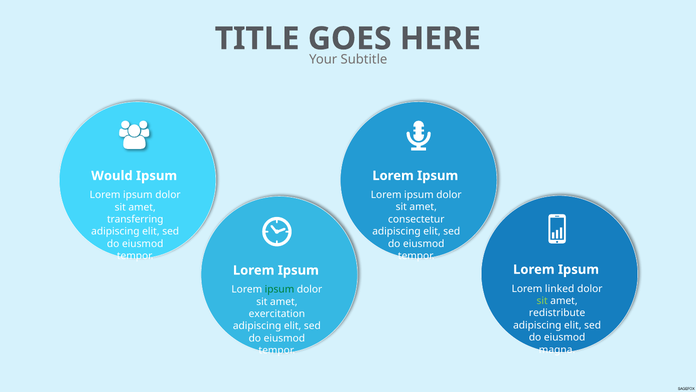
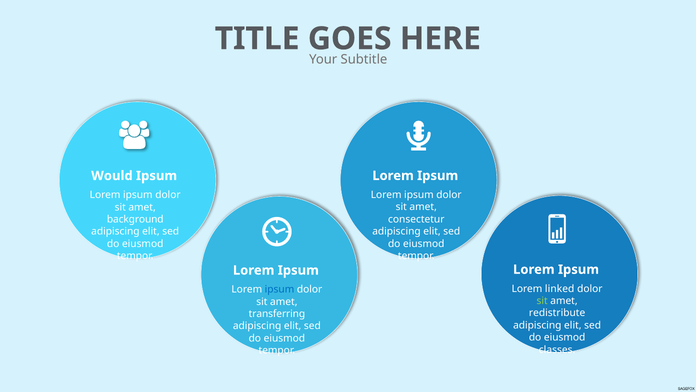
transferring: transferring -> background (135, 219)
ipsum colour: green -> blue (279, 289)
exercitation: exercitation -> transferring (277, 313)
magna: magna -> classes (557, 349)
